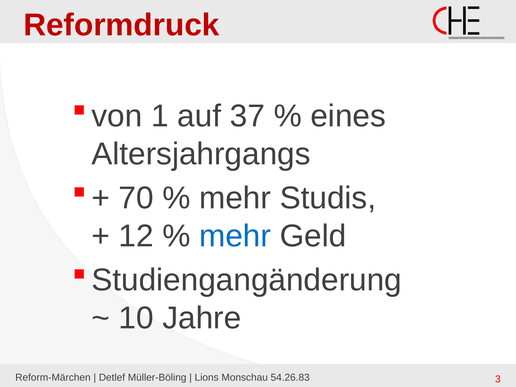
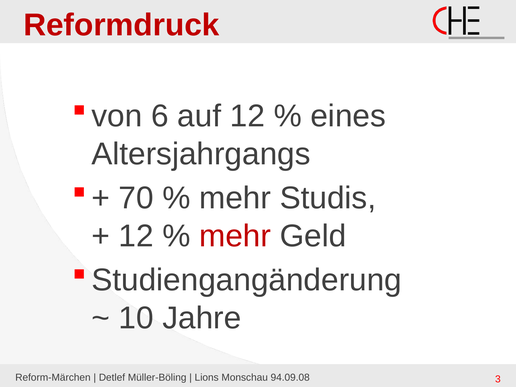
1: 1 -> 6 (160, 116)
auf 37: 37 -> 12 (247, 116)
mehr colour: blue -> red (235, 236)
54.26.83: 54.26.83 -> 94.09.08 (290, 377)
